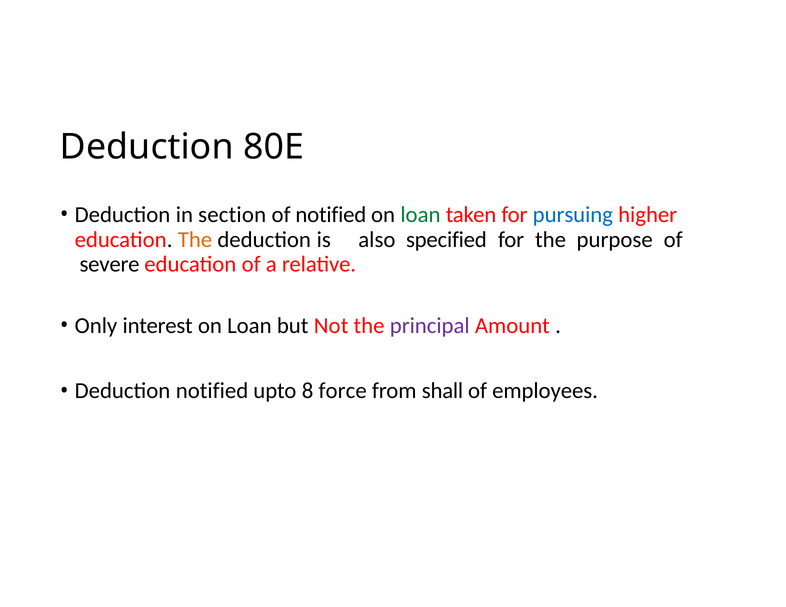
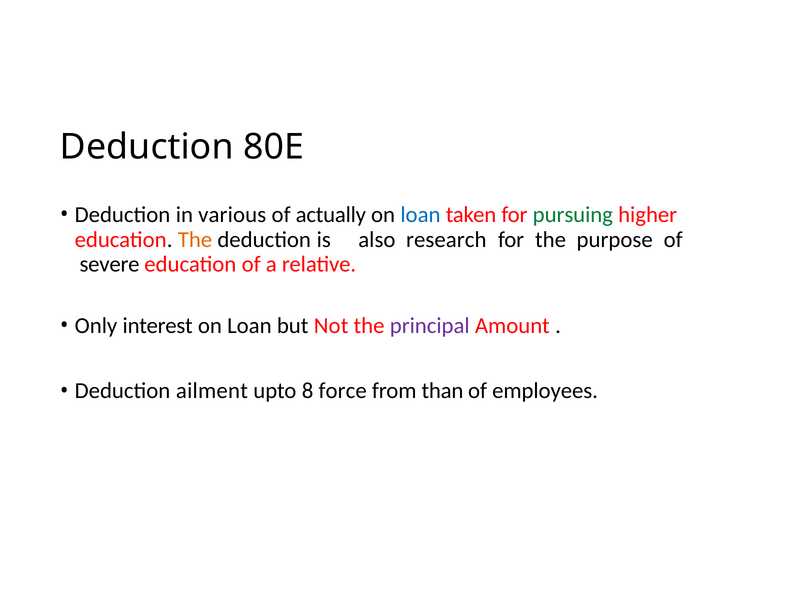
section: section -> various (232, 215)
of notified: notified -> actually (331, 215)
loan colour: green -> blue (420, 215)
pursuing colour: blue -> green (573, 215)
specified: specified -> research (446, 240)
Deduction notified: notified -> ailment (212, 391)
shall: shall -> than (442, 391)
